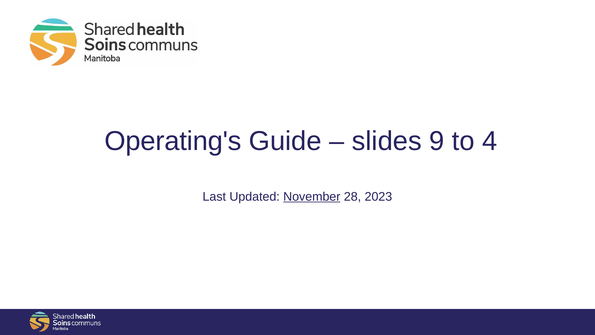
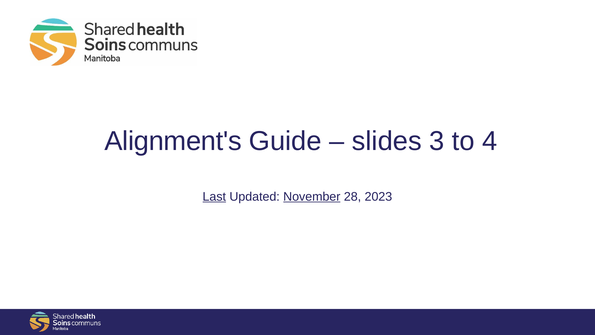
Operating's: Operating's -> Alignment's (173, 141)
9: 9 -> 3 (437, 141)
Last underline: none -> present (214, 196)
